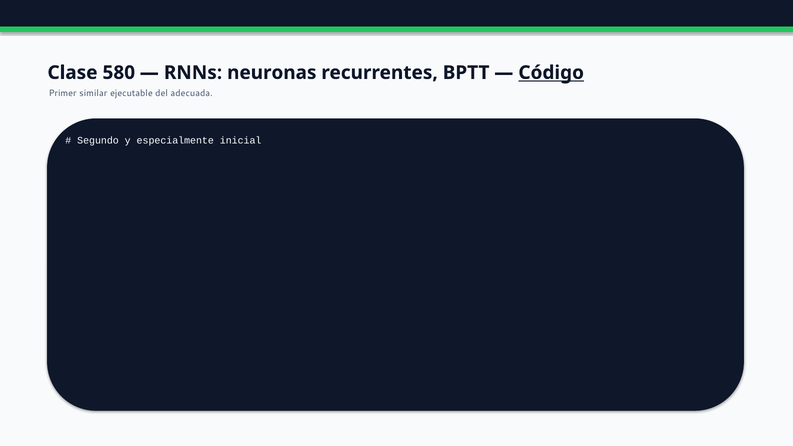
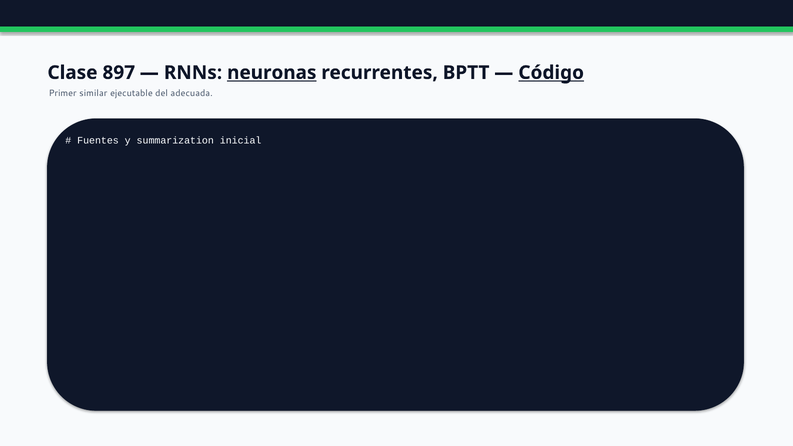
580: 580 -> 897 (119, 73)
neuronas underline: none -> present (272, 73)
Segundo: Segundo -> Fuentes (98, 140)
especialmente: especialmente -> summarization (175, 140)
